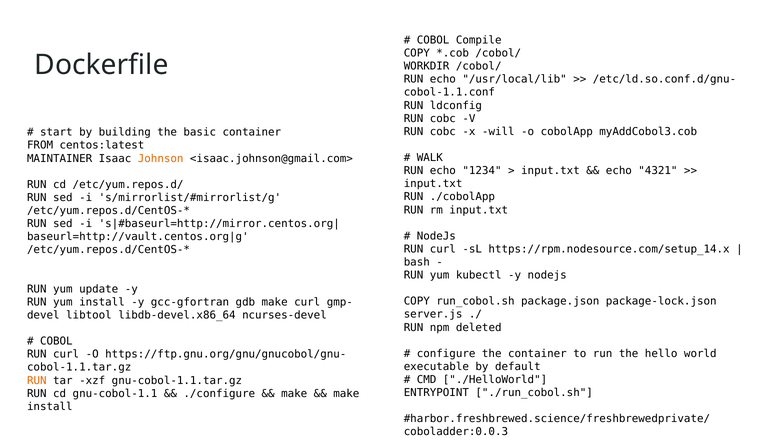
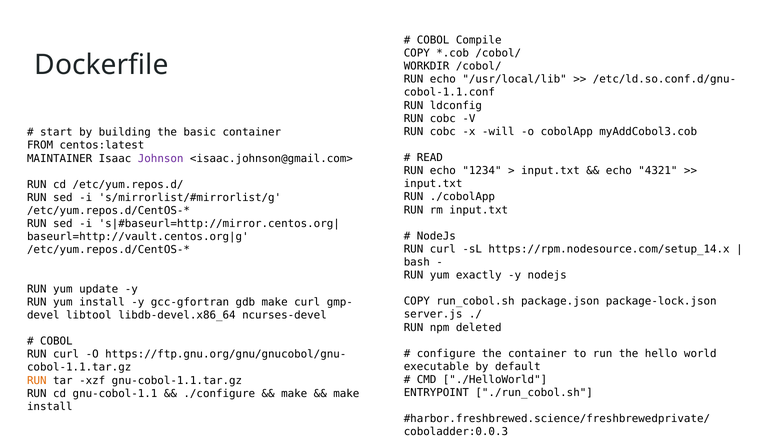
WALK: WALK -> READ (430, 158)
Johnson colour: orange -> purple (161, 158)
kubectl: kubectl -> exactly (479, 275)
